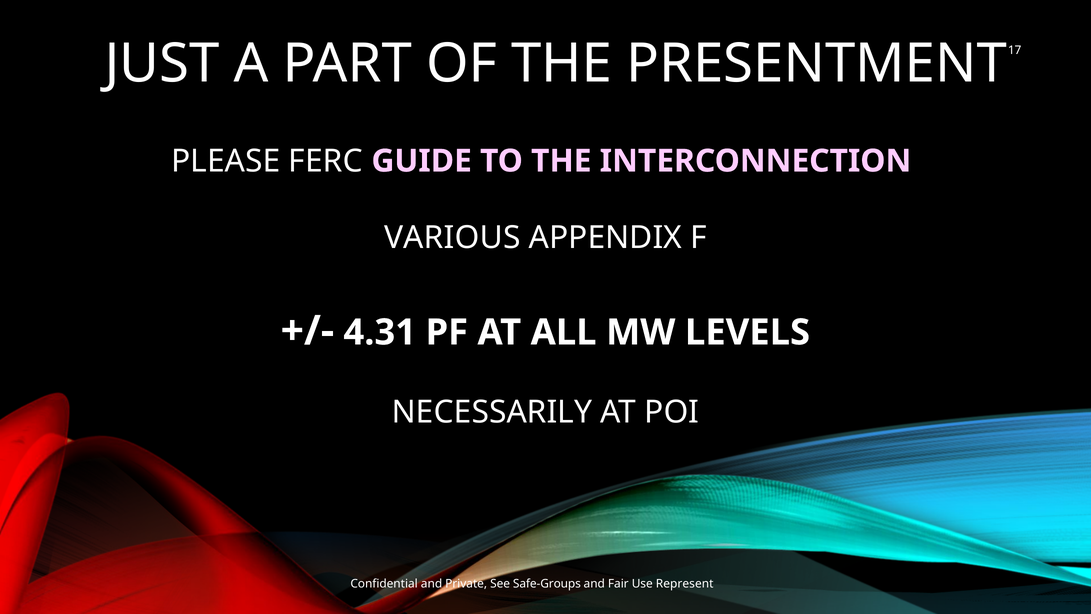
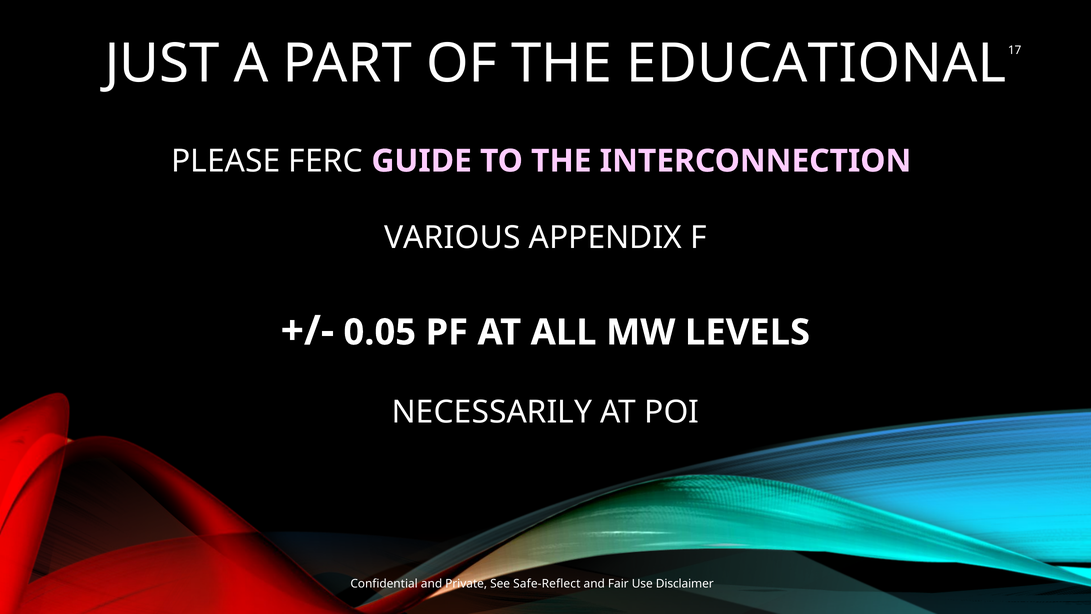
PRESENTMENT: PRESENTMENT -> EDUCATIONAL (816, 64)
4.31: 4.31 -> 0.05 (380, 332)
Safe-Groups: Safe-Groups -> Safe-Reflect (547, 584)
Represent: Represent -> Disclaimer (685, 584)
